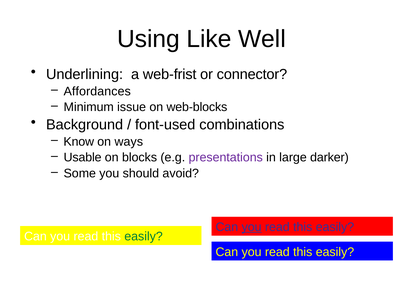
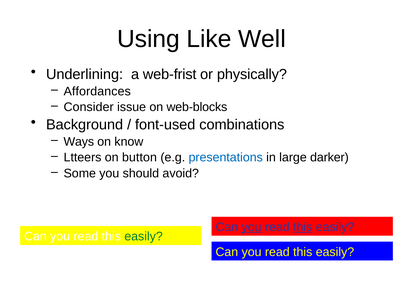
connector: connector -> physically (252, 74)
Minimum: Minimum -> Consider (89, 107)
Know: Know -> Ways (79, 141)
ways: ways -> know (129, 141)
Usable: Usable -> Ltteers (83, 157)
blocks: blocks -> button (139, 157)
presentations colour: purple -> blue (226, 157)
this underline: none -> present (303, 227)
